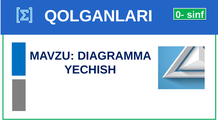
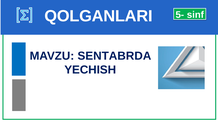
0-: 0- -> 5- (180, 15)
DIAGRAMMA: DIAGRAMMA -> SENTABRDA (114, 56)
